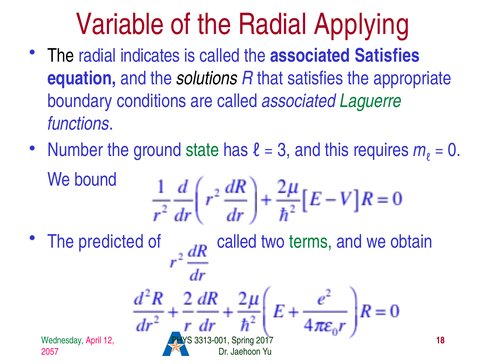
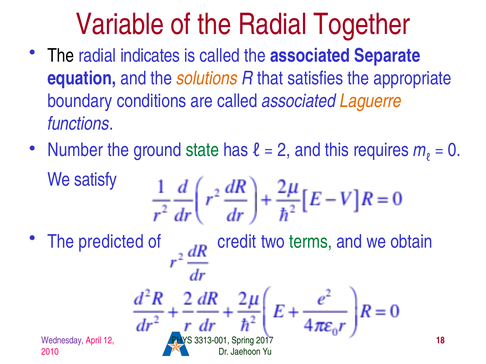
Applying: Applying -> Together (362, 24)
associated Satisfies: Satisfies -> Separate (387, 56)
solutions colour: black -> orange (207, 78)
Laguerre colour: green -> orange (371, 101)
3: 3 -> 2 (284, 150)
bound: bound -> satisfy (96, 180)
of called: called -> credit (237, 242)
Wednesday colour: green -> purple (62, 341)
2057: 2057 -> 2010 (50, 352)
